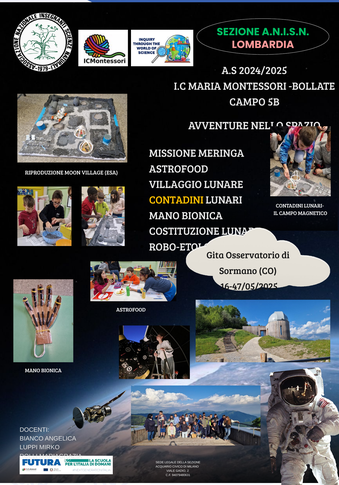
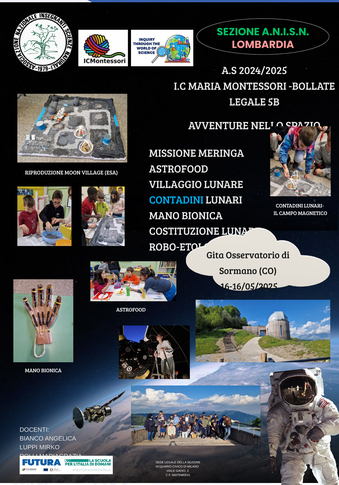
CAMPO: CAMPO -> LEGALE (248, 102)
CONTADINI colour: yellow -> light blue (176, 200)
16-47/05/2025: 16-47/05/2025 -> 16-16/05/2025 (249, 286)
